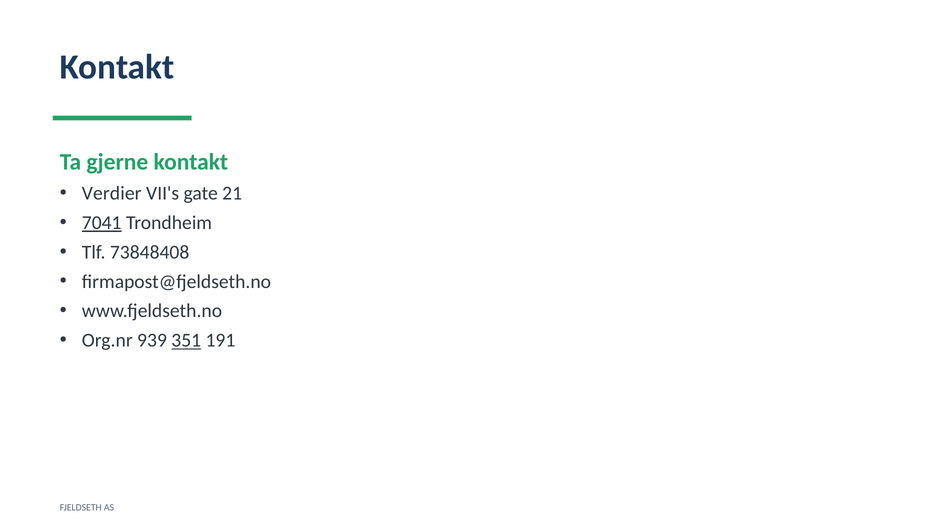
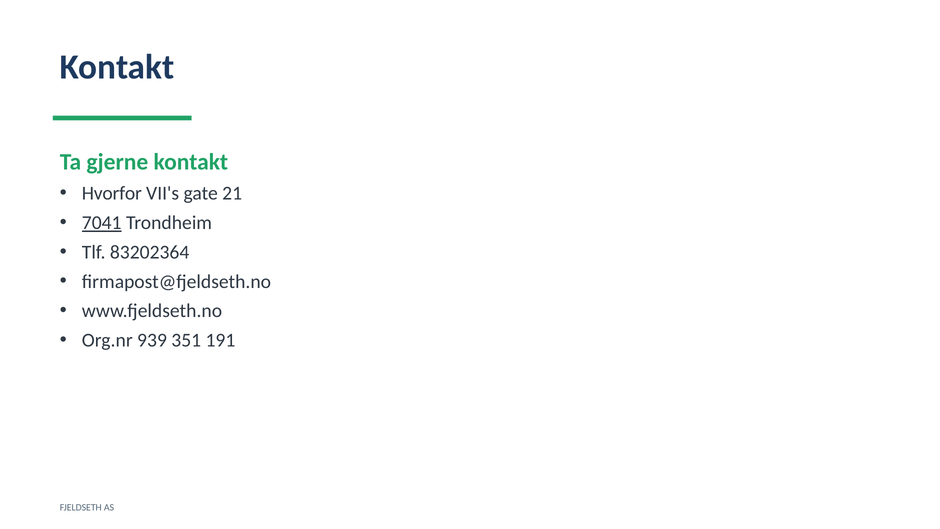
Verdier: Verdier -> Hvorfor (112, 193)
73848408: 73848408 -> 83202364 (150, 252)
351 underline: present -> none (186, 340)
